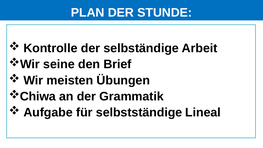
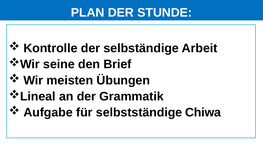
Chiwa: Chiwa -> Lineal (38, 96)
Lineal: Lineal -> Chiwa (203, 112)
